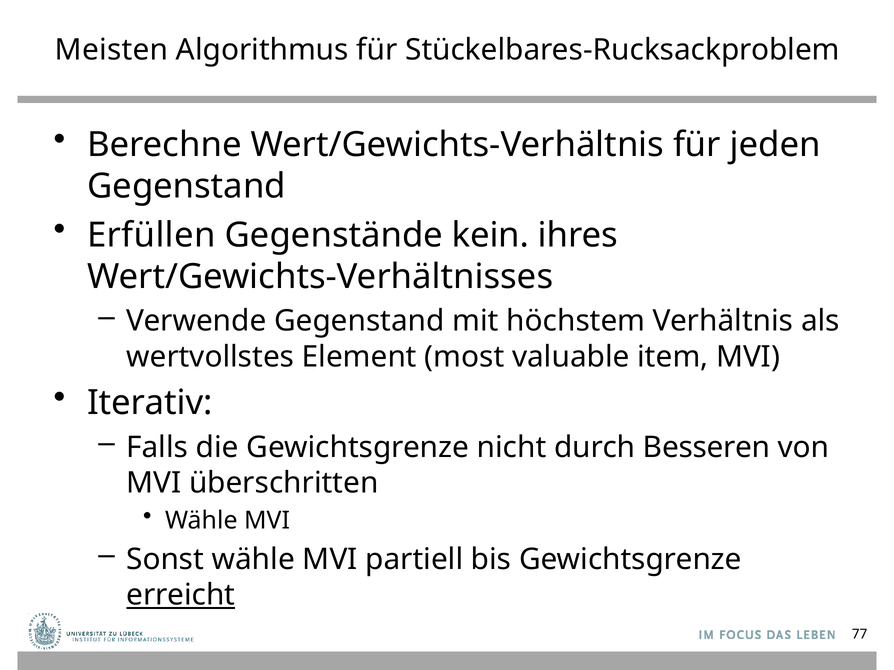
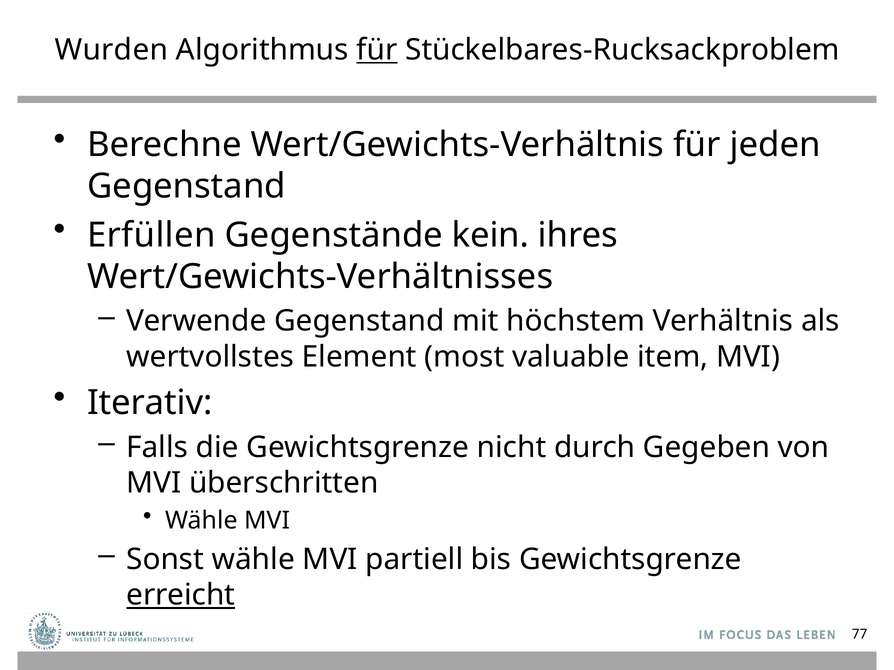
Meisten: Meisten -> Wurden (111, 50)
für underline: none -> present (377, 50)
Besseren: Besseren -> Gegeben (706, 448)
